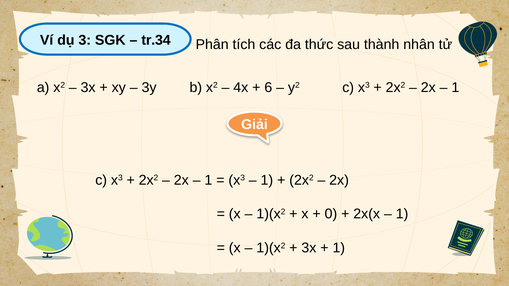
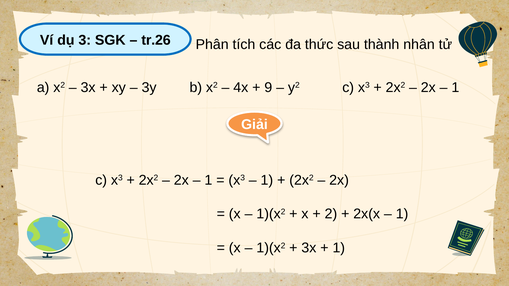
tr.34: tr.34 -> tr.26 (156, 40)
6: 6 -> 9 (268, 88)
0: 0 -> 2 (331, 214)
